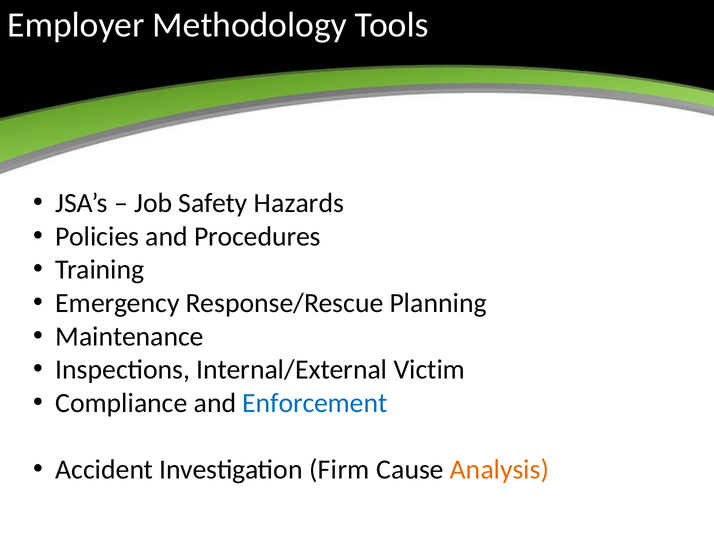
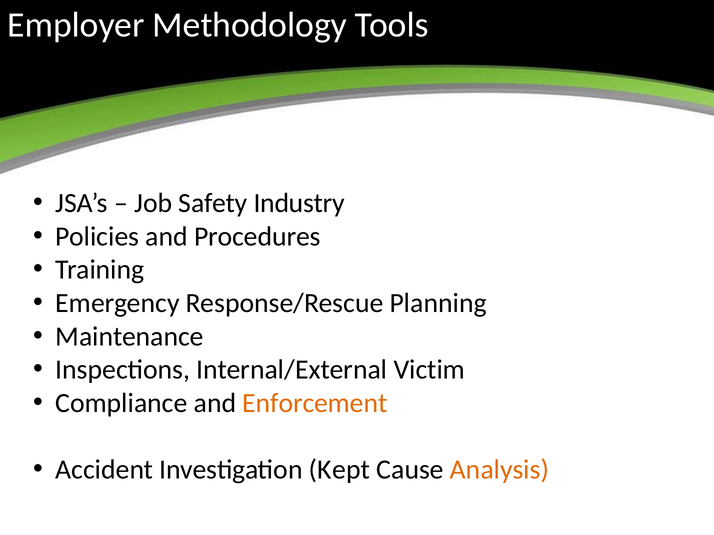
Hazards: Hazards -> Industry (299, 203)
Enforcement colour: blue -> orange (315, 403)
Firm: Firm -> Kept (339, 470)
